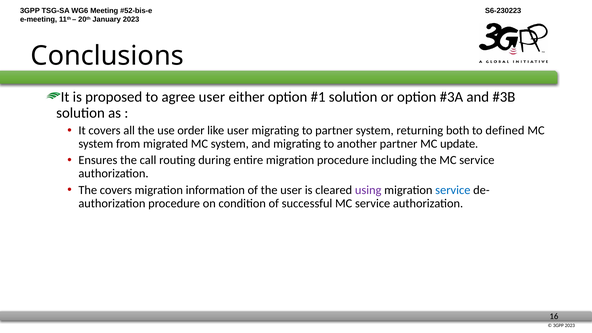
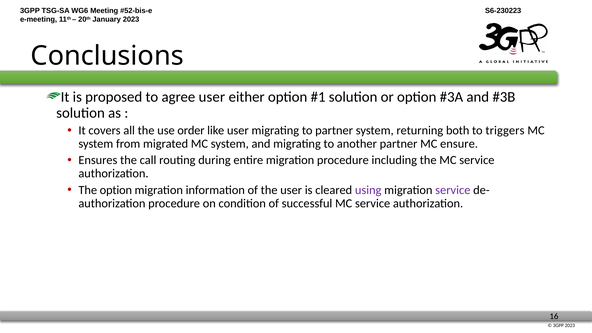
defined: defined -> triggers (505, 131)
update: update -> ensure (459, 144)
The covers: covers -> option (116, 190)
service colour: blue -> purple (453, 190)
